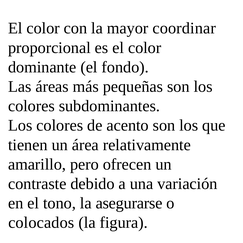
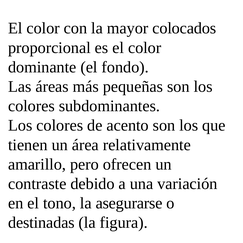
coordinar: coordinar -> colocados (184, 28)
colocados: colocados -> destinadas (41, 223)
